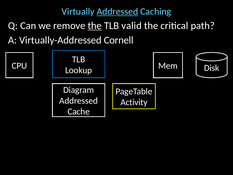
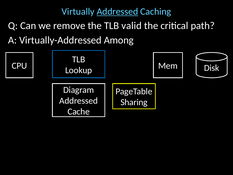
the underline: present -> none (95, 26)
Cornell: Cornell -> Among (119, 40)
Activity: Activity -> Sharing (134, 102)
